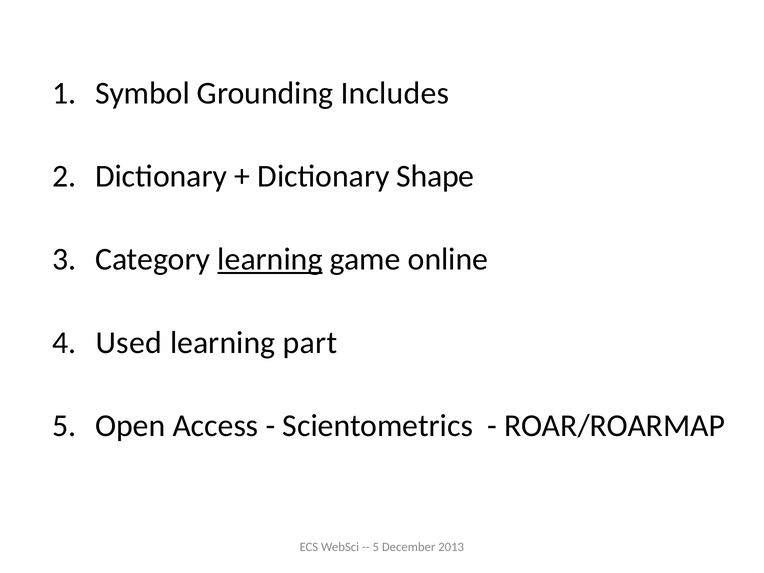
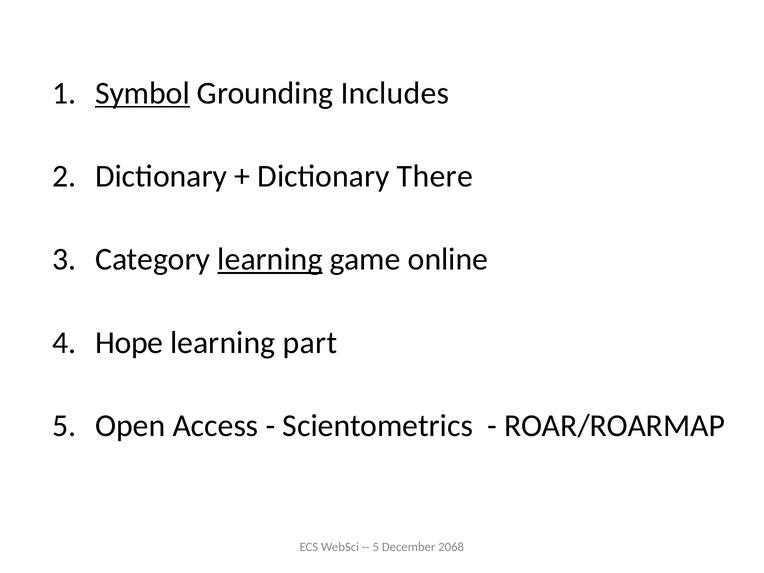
Symbol underline: none -> present (142, 93)
Shape: Shape -> There (435, 176)
Used: Used -> Hope (129, 343)
2013: 2013 -> 2068 (451, 547)
